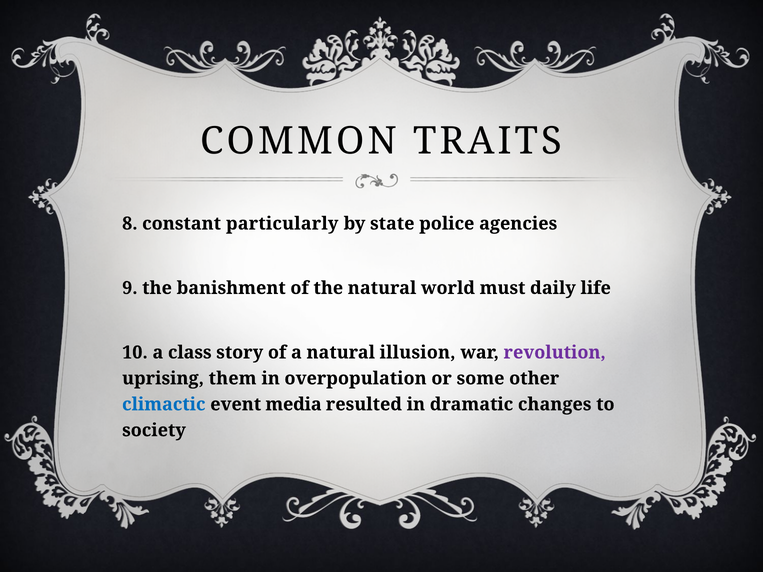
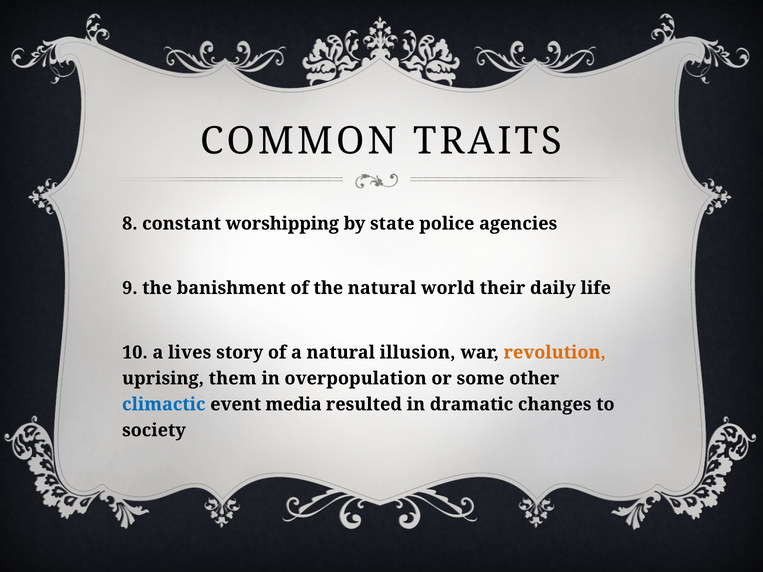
particularly: particularly -> worshipping (282, 224)
must: must -> their (503, 288)
class: class -> lives (190, 353)
revolution colour: purple -> orange (555, 353)
